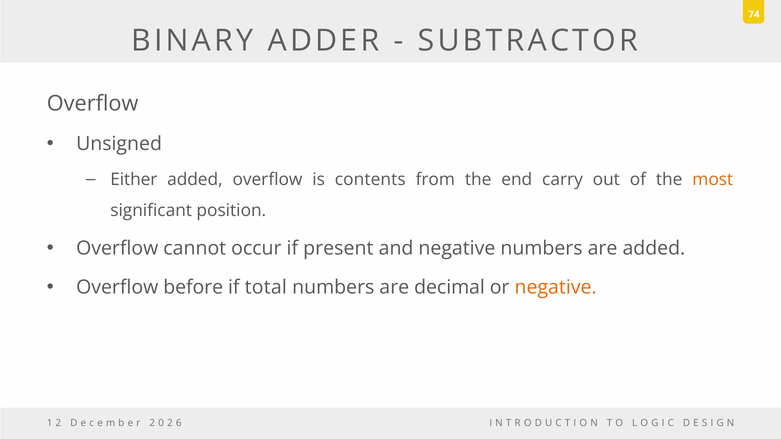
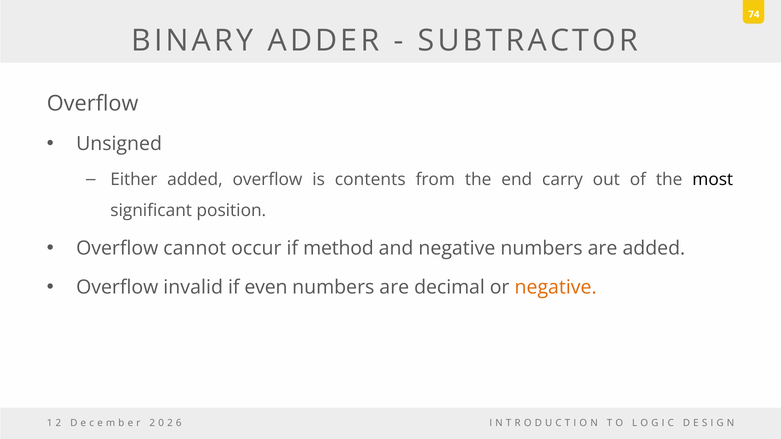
most colour: orange -> black (713, 180)
present: present -> method (338, 249)
before: before -> invalid (193, 288)
total: total -> even (266, 288)
